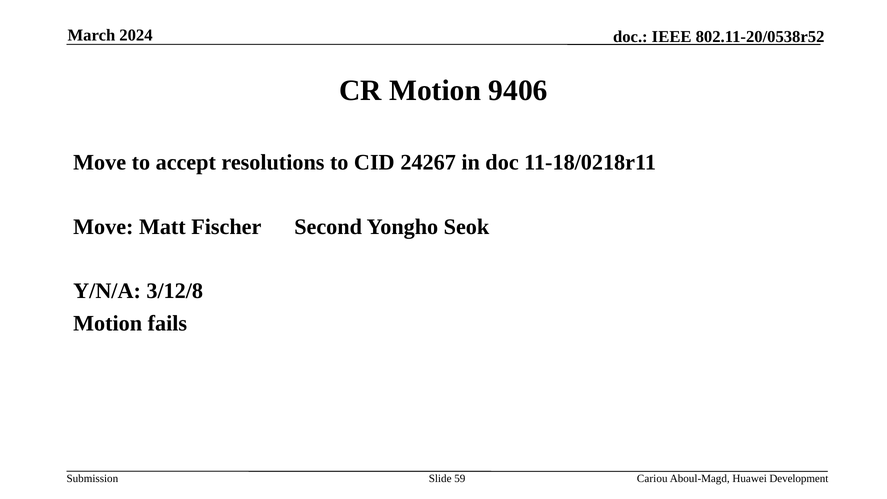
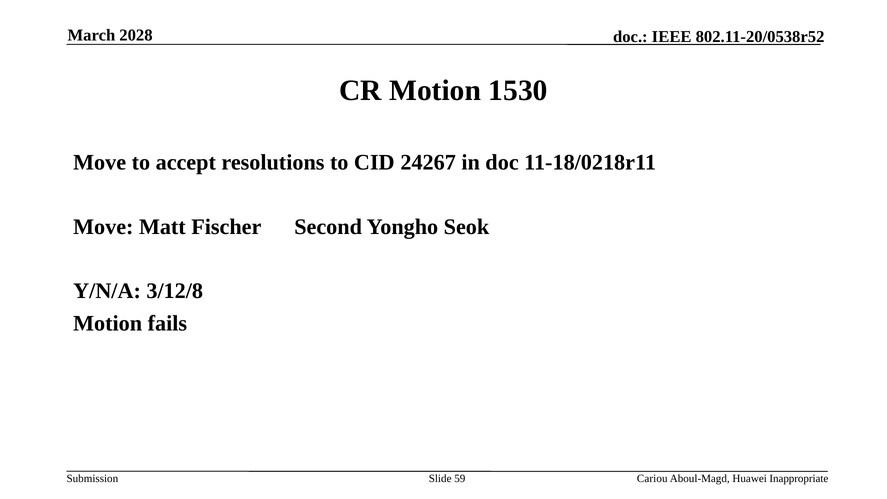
2024: 2024 -> 2028 (136, 35)
9406: 9406 -> 1530 (518, 91)
Development: Development -> Inappropriate (799, 479)
